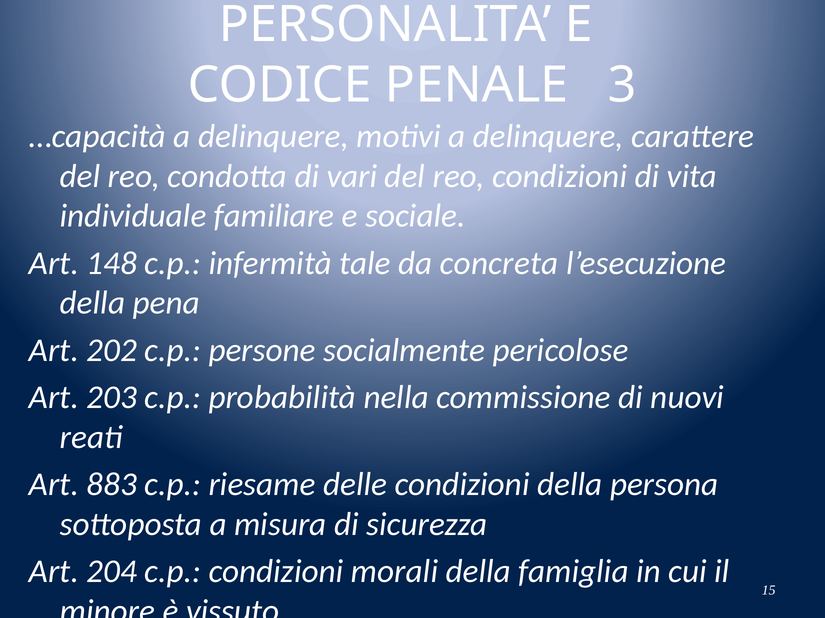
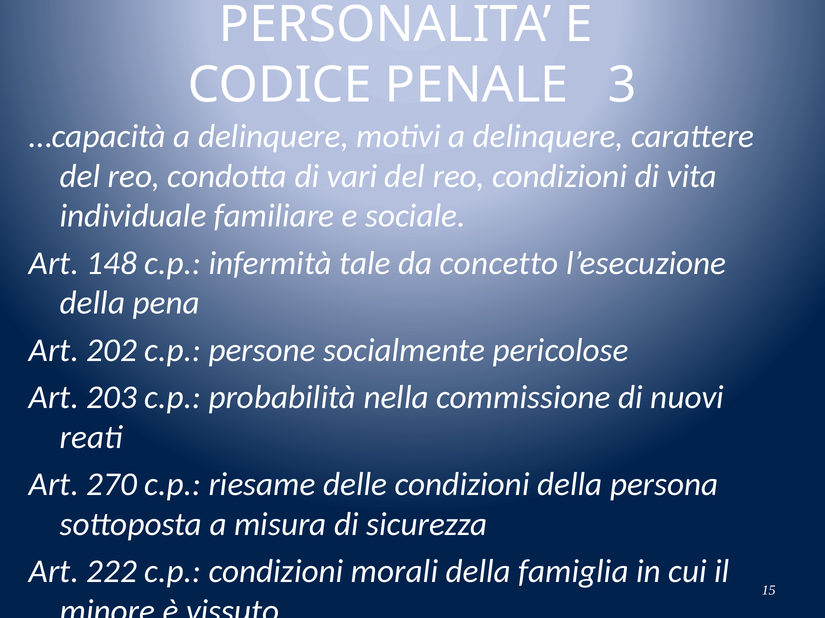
concreta: concreta -> concetto (499, 263)
883: 883 -> 270 (112, 485)
204: 204 -> 222 (112, 572)
